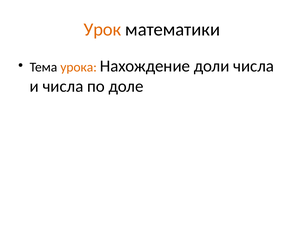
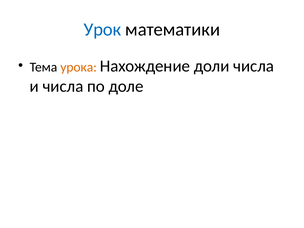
Урок colour: orange -> blue (102, 29)
